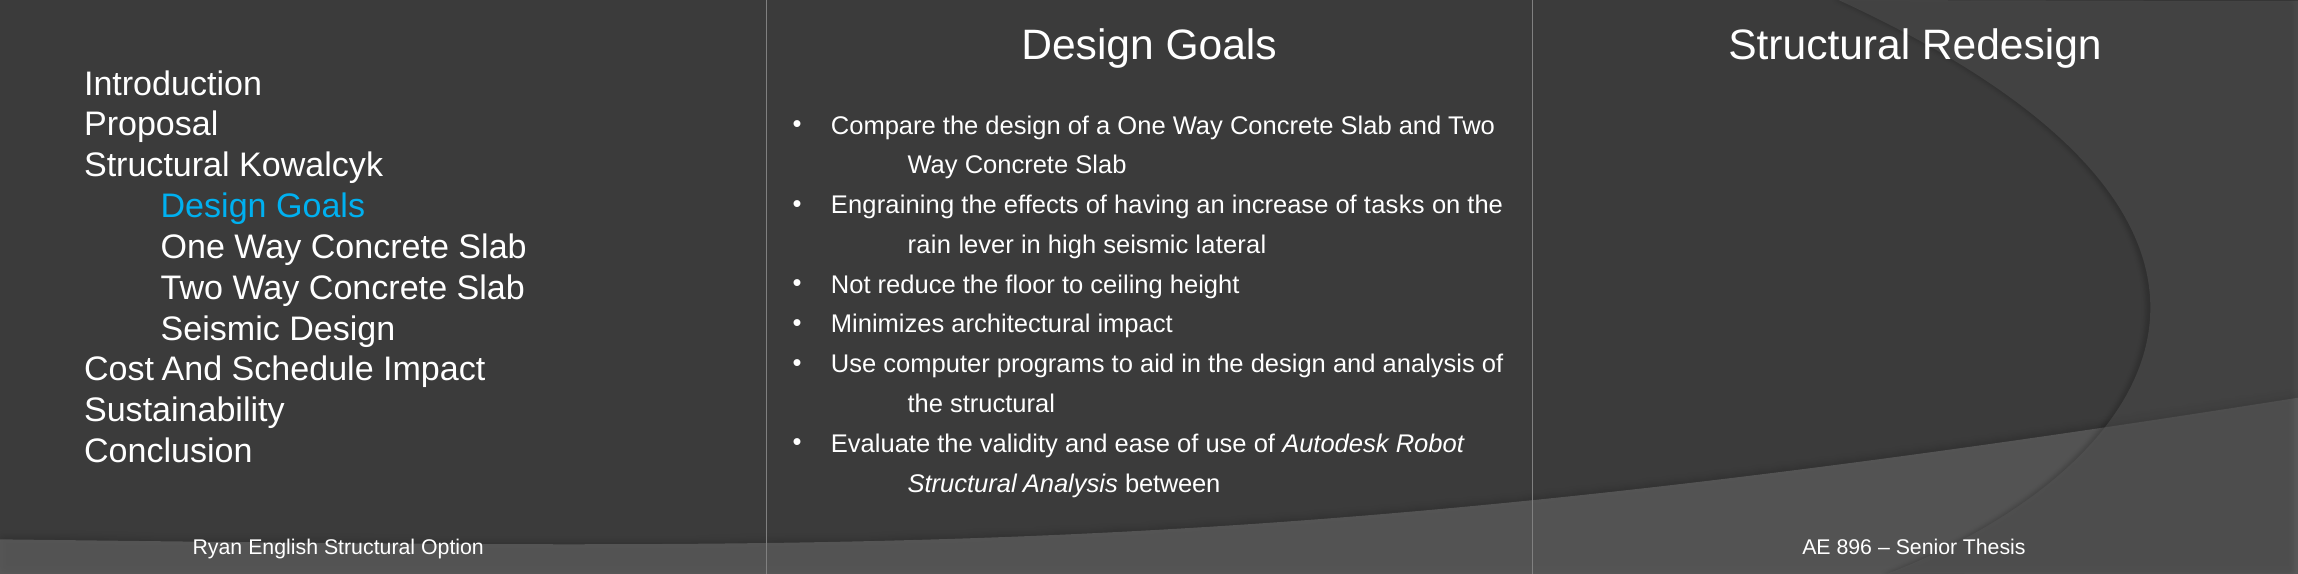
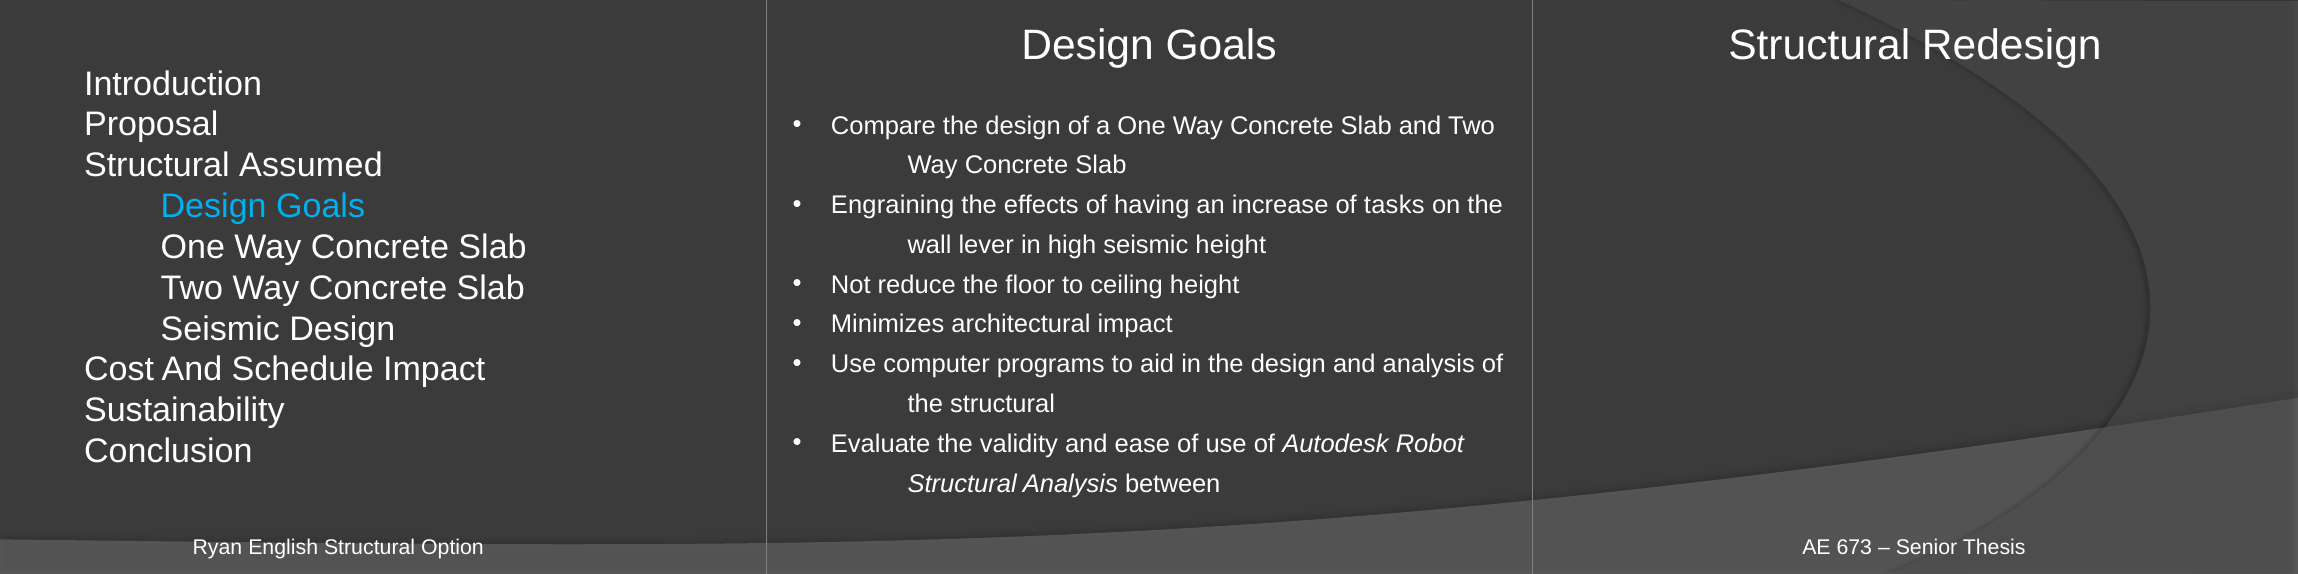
Kowalcyk: Kowalcyk -> Assumed (311, 166)
rain: rain -> wall (930, 245)
seismic lateral: lateral -> height (1231, 245)
896: 896 -> 673 (1854, 548)
